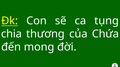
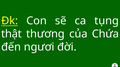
chia: chia -> thật (11, 34)
mong: mong -> ngươi (39, 47)
